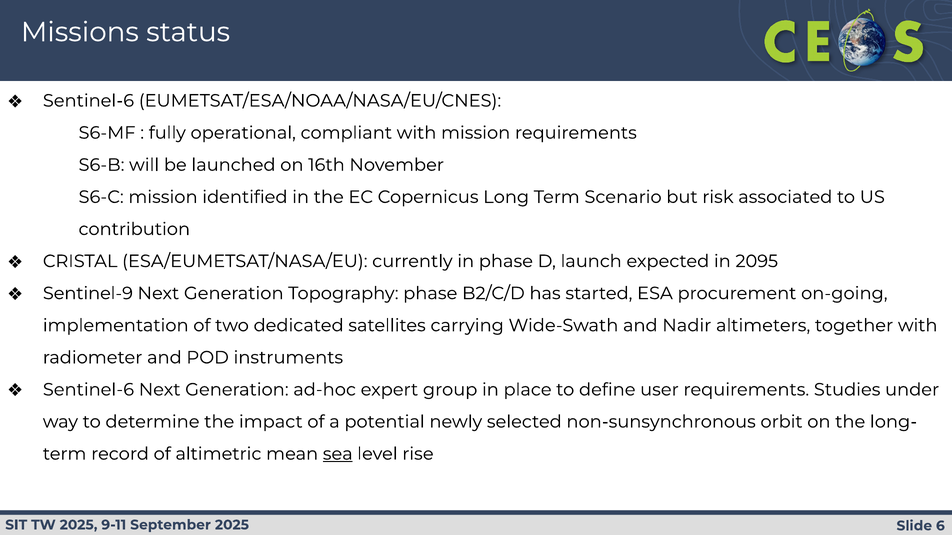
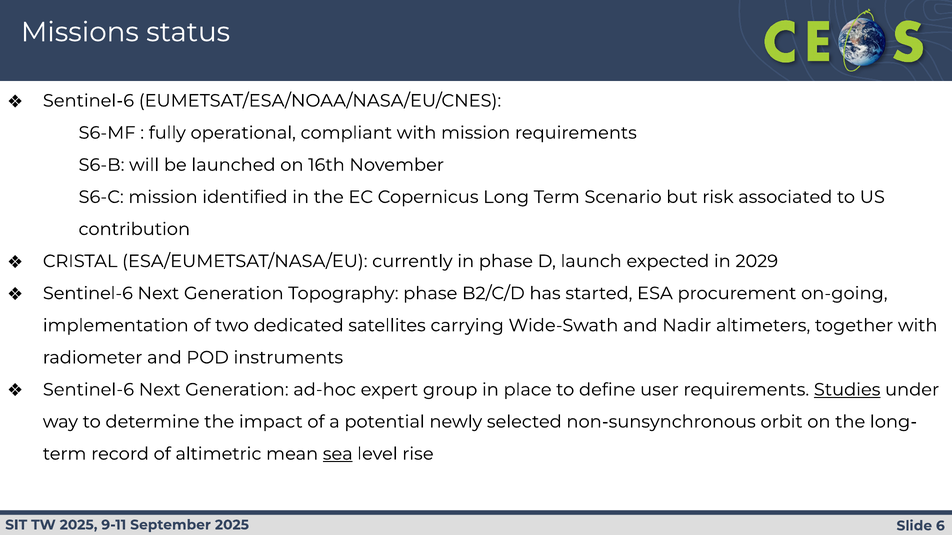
2095: 2095 -> 2029 (757, 261)
Sentinel-9: Sentinel-9 -> Sentinel-6 (88, 294)
Studies underline: none -> present (847, 390)
